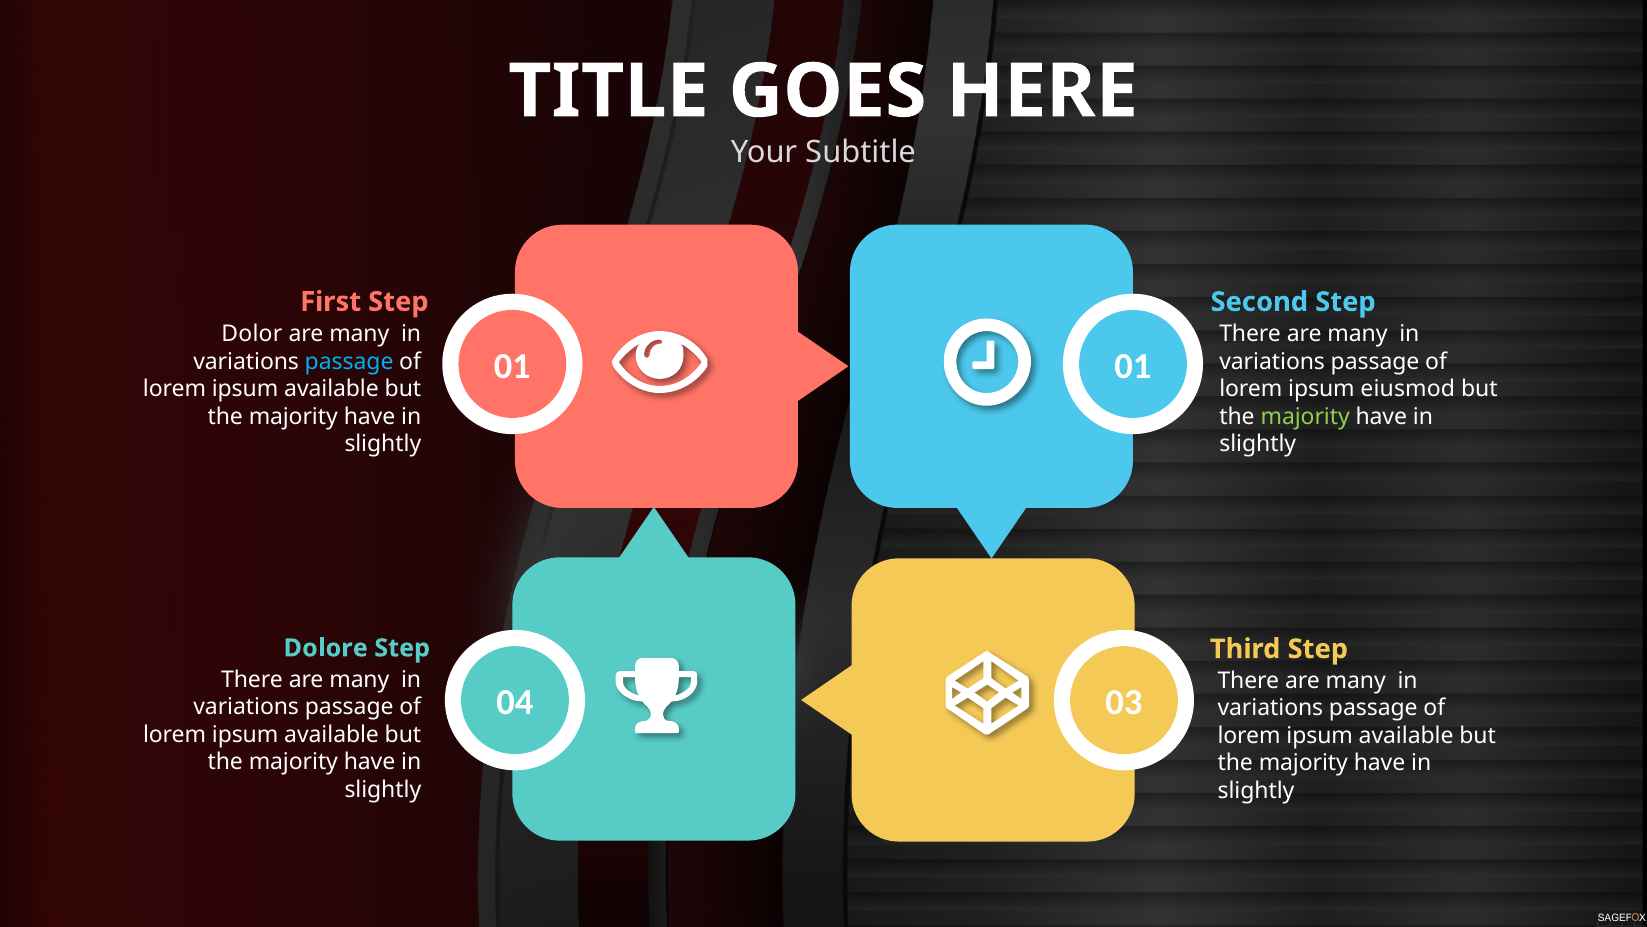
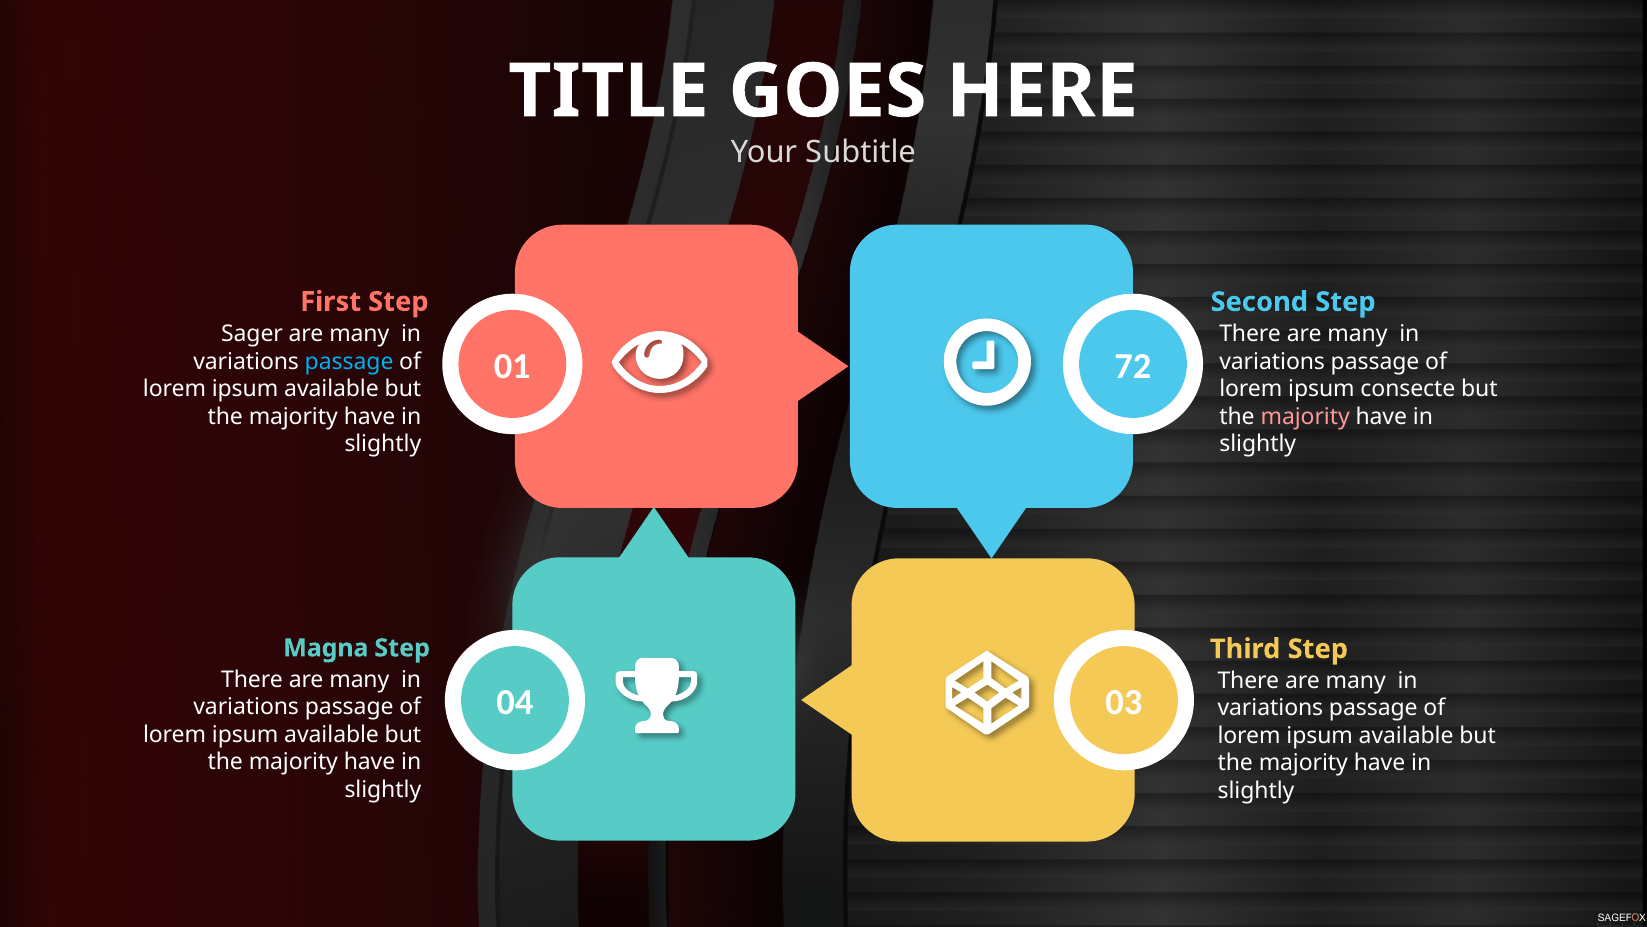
Dolor: Dolor -> Sager (252, 334)
01 01: 01 -> 72 (1133, 366)
eiusmod: eiusmod -> consecte (1408, 389)
majority colour: light green -> pink (1305, 416)
Dolore: Dolore -> Magna (326, 648)
